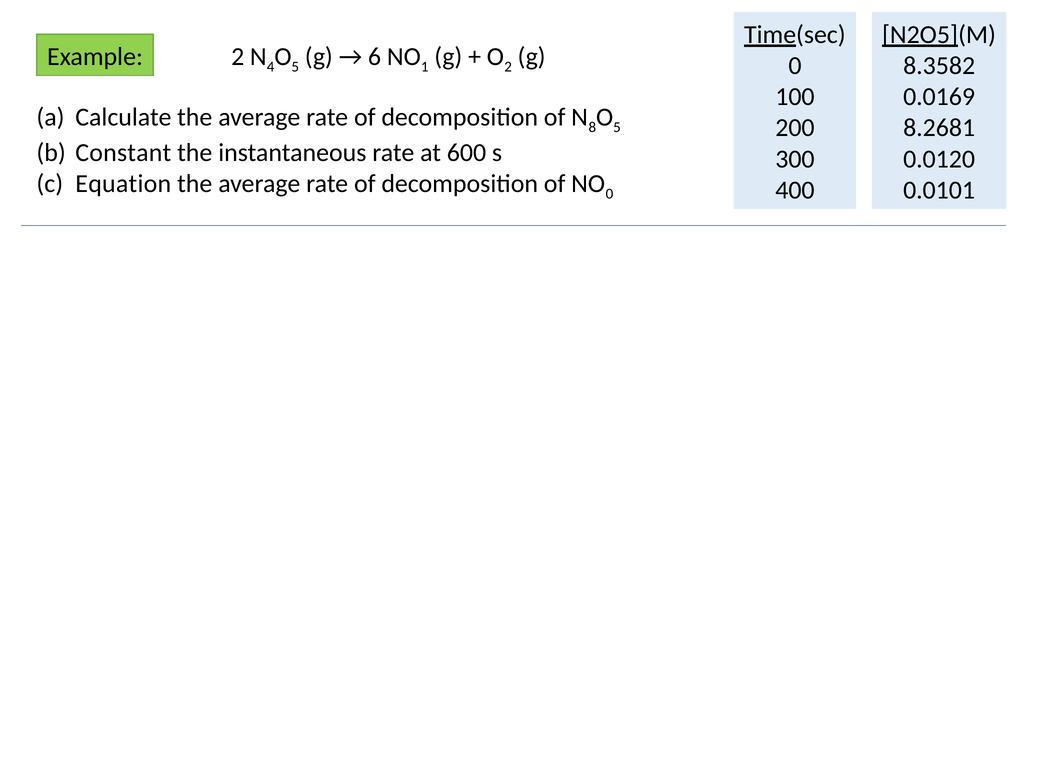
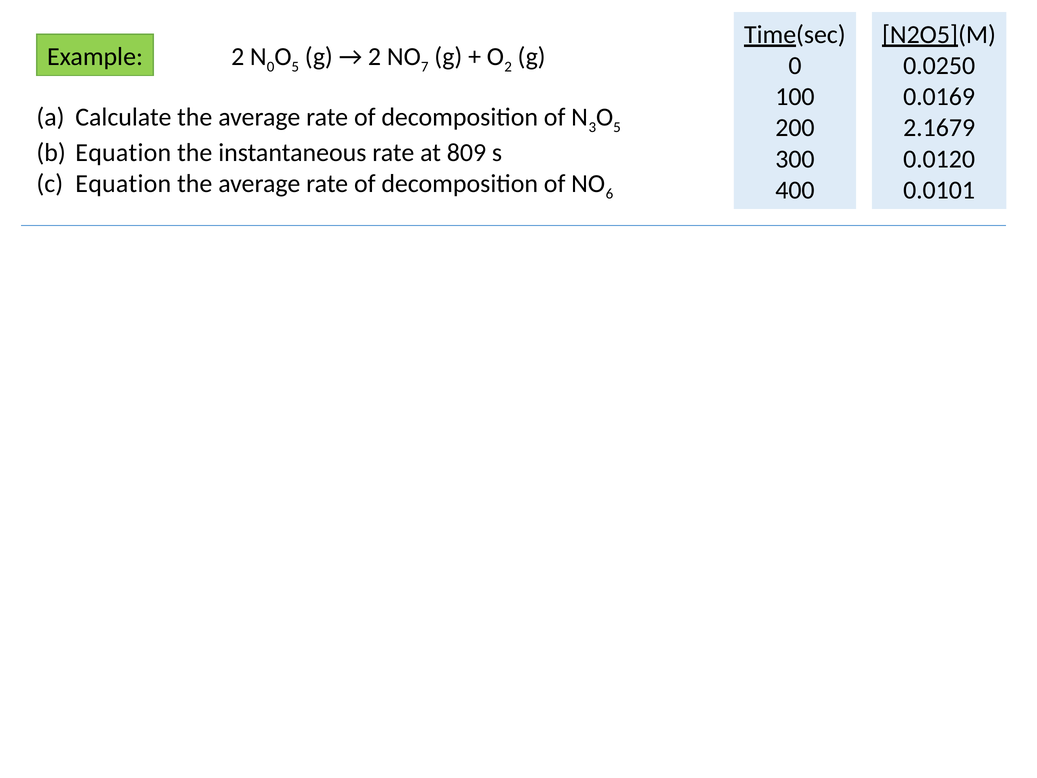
4: 4 -> 0 (271, 67)
6: 6 -> 2 (374, 57)
1: 1 -> 7 (425, 67)
8.3582: 8.3582 -> 0.0250 (939, 66)
8: 8 -> 3 (592, 127)
8.2681: 8.2681 -> 2.1679 (939, 128)
Constant: Constant -> Equation (123, 152)
600: 600 -> 809 (466, 152)
0: 0 -> 6 (609, 194)
